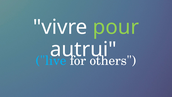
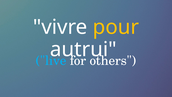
pour colour: light green -> yellow (116, 27)
